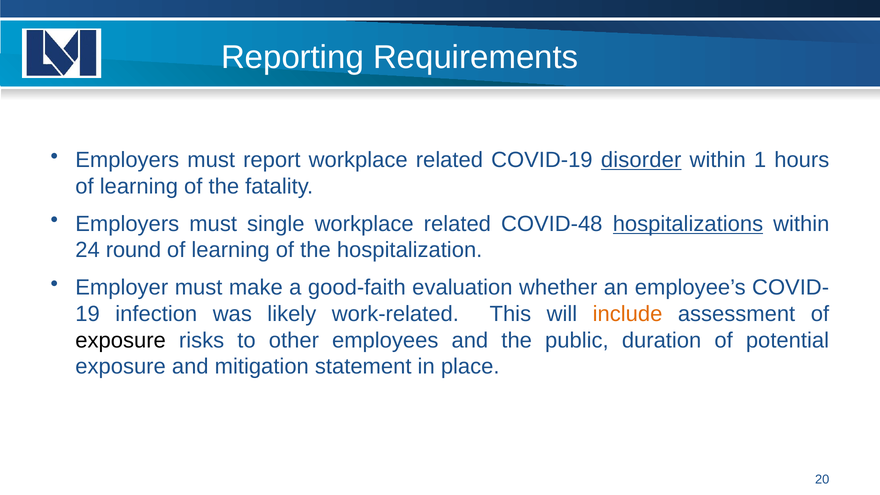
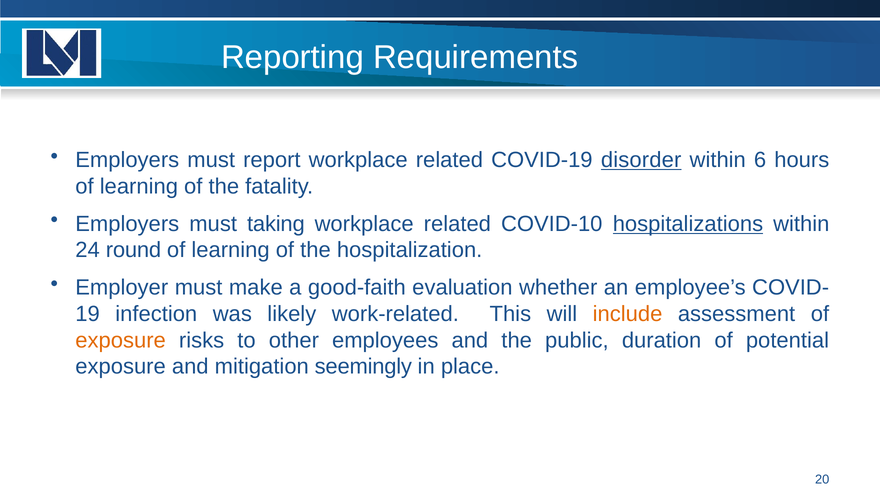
1: 1 -> 6 (760, 160)
single: single -> taking (276, 224)
COVID-48: COVID-48 -> COVID-10 (552, 224)
exposure colour: black -> orange (121, 340)
statement: statement -> seemingly (363, 367)
